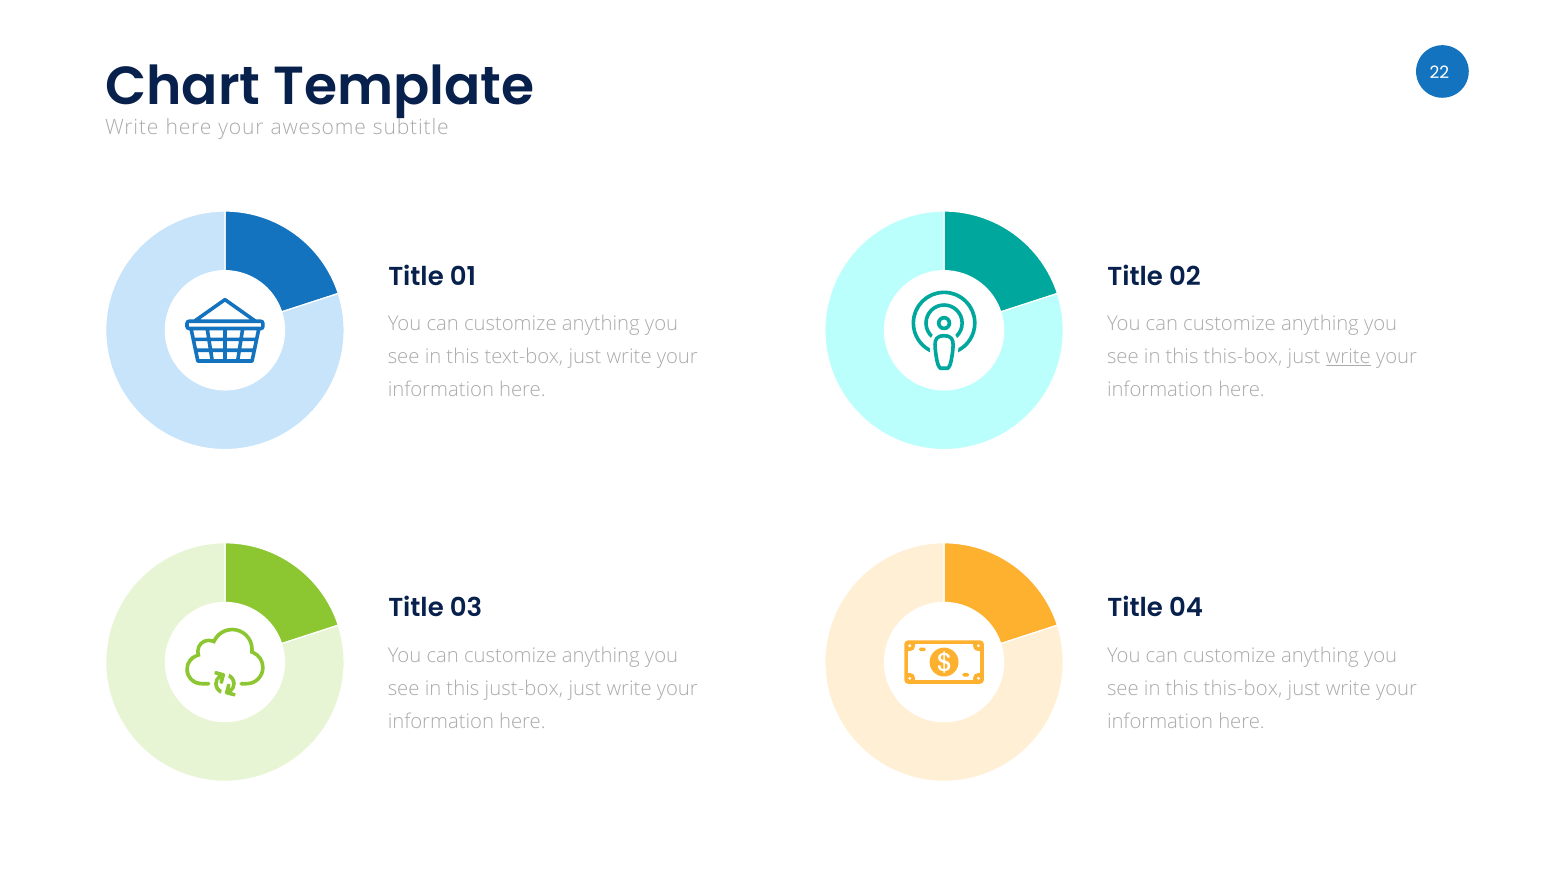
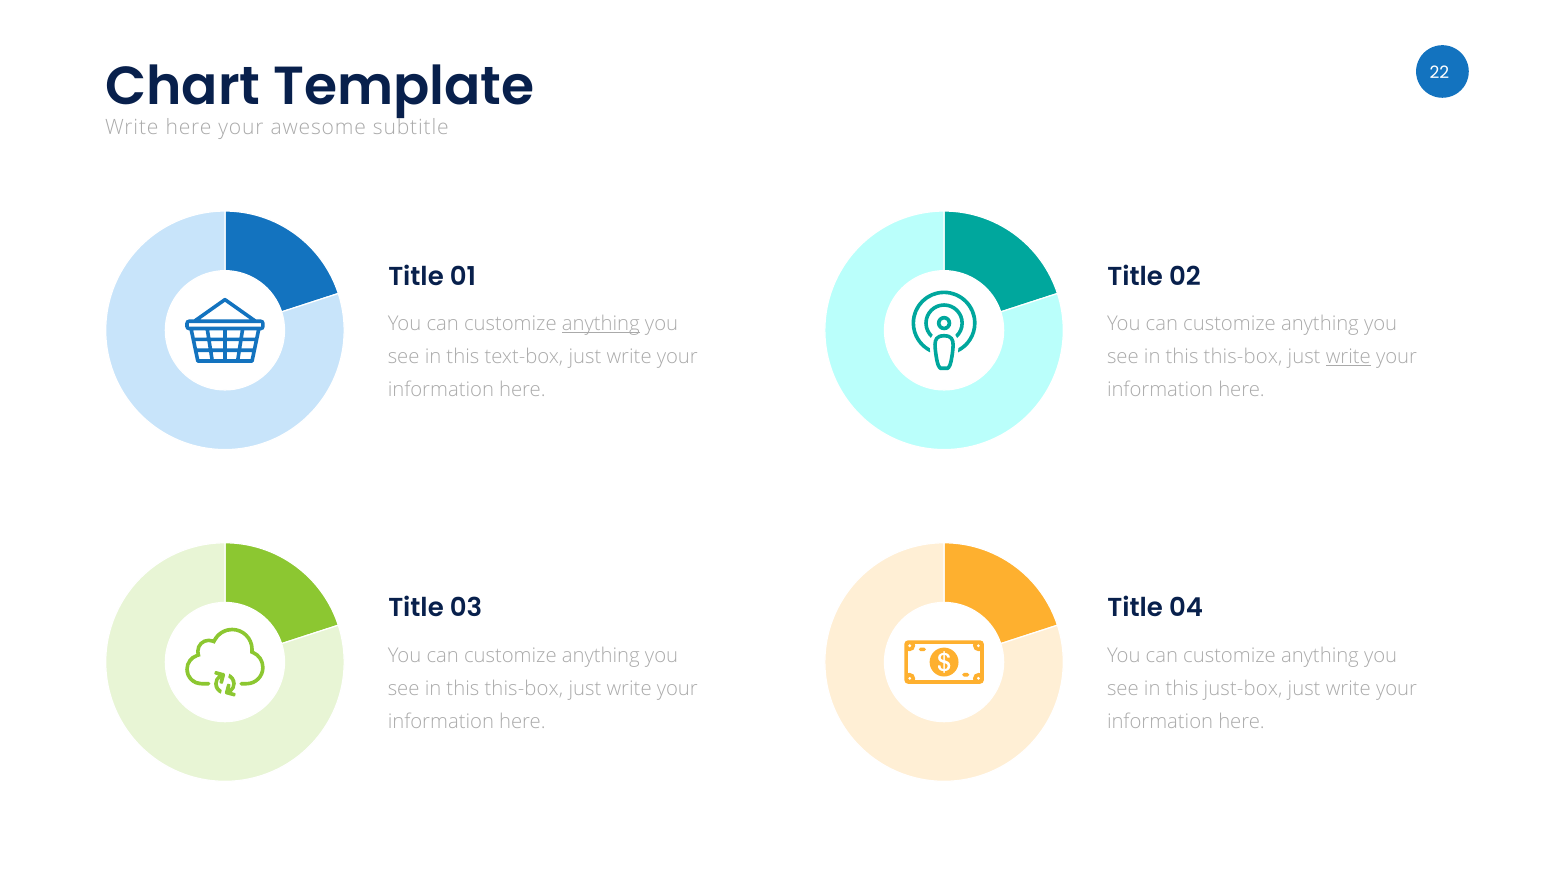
anything underline: none -> present (601, 323)
just-box: just-box -> this-box (524, 688)
this-box: this-box -> just-box (1243, 688)
